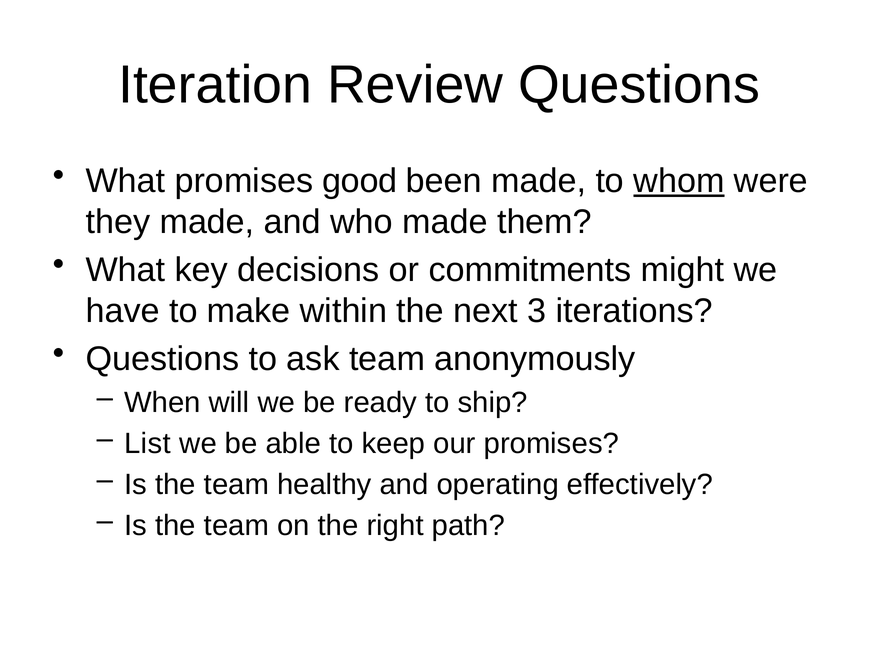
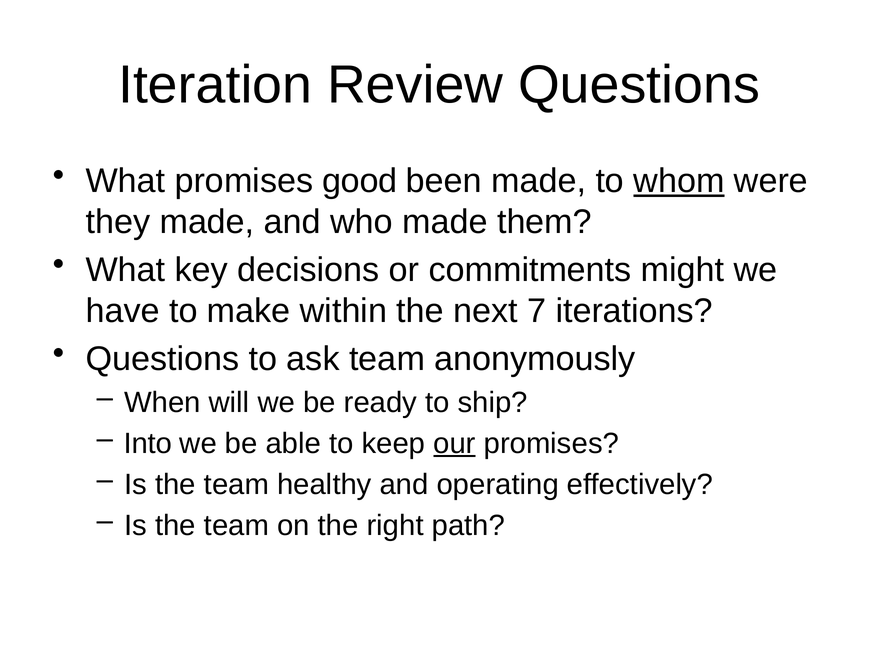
3: 3 -> 7 (537, 311)
List: List -> Into (148, 444)
our underline: none -> present (455, 444)
